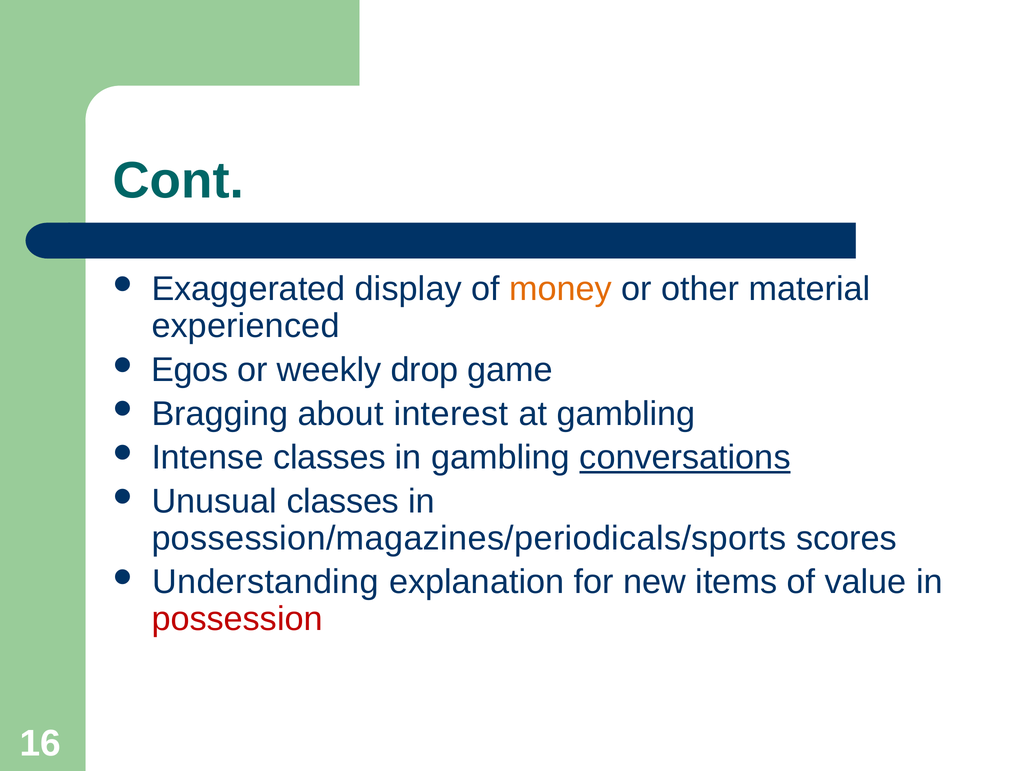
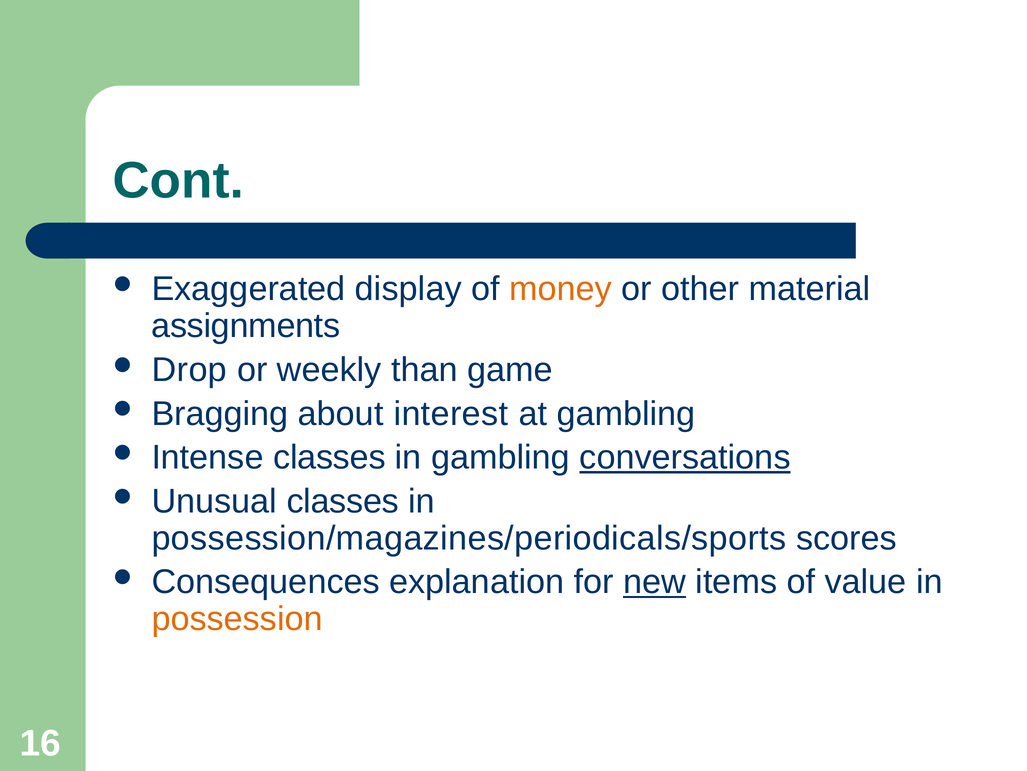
experienced: experienced -> assignments (246, 326)
Egos: Egos -> Drop (189, 369)
drop: drop -> than (424, 369)
Understanding: Understanding -> Consequences (266, 582)
new underline: none -> present (655, 582)
possession colour: red -> orange (237, 619)
